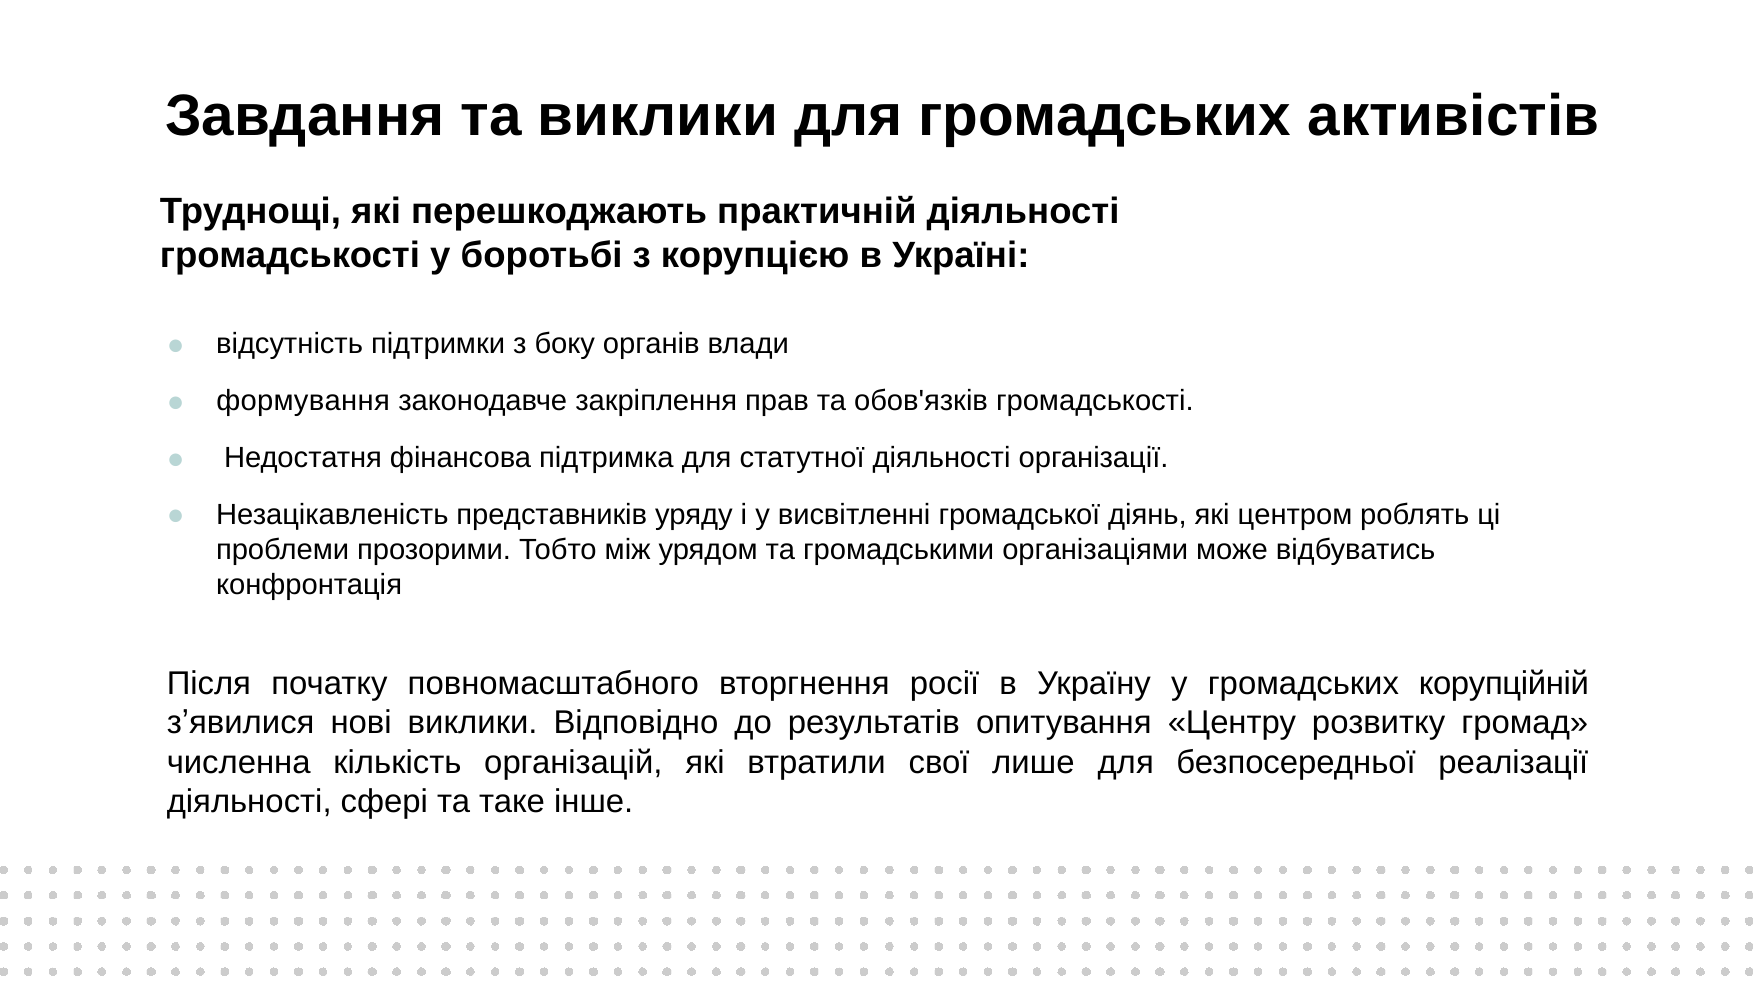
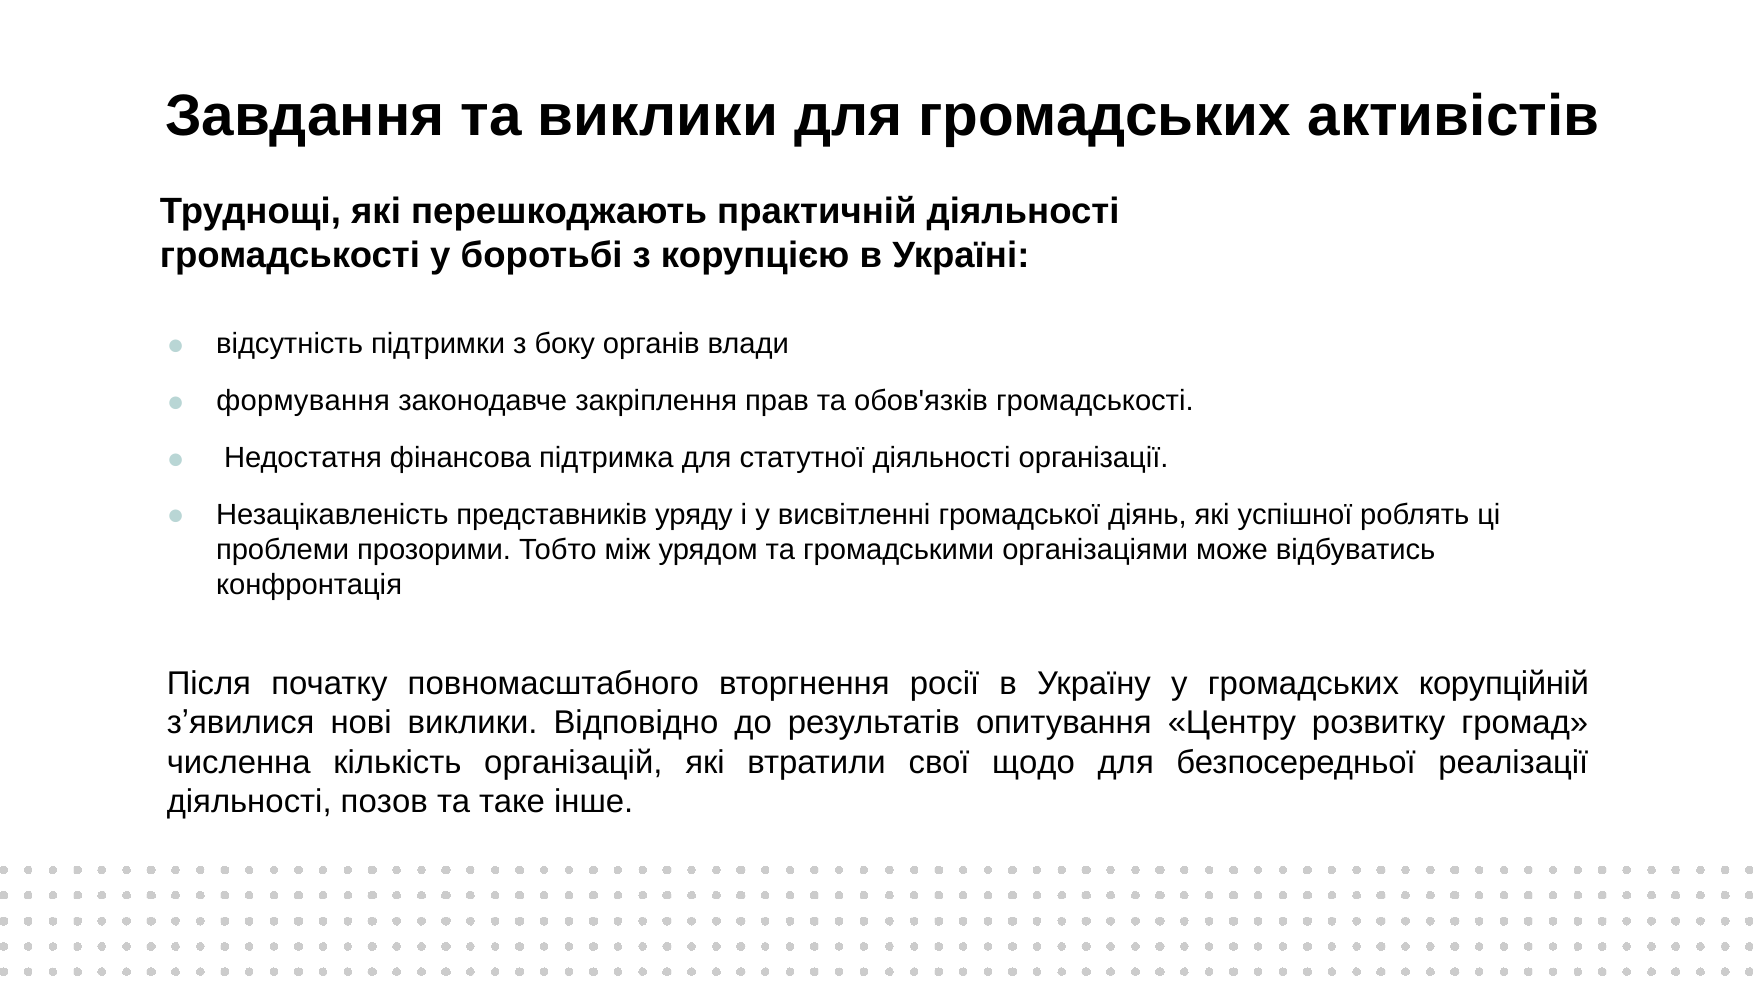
центром: центром -> успішної (1295, 514)
лише: лише -> щодо (1033, 762)
сфері: сфері -> позов (384, 802)
